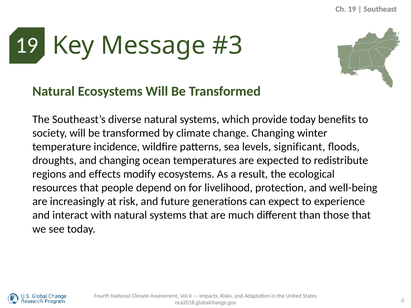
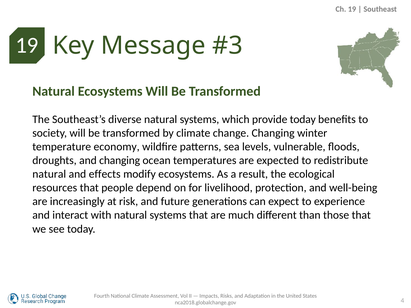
incidence: incidence -> economy (117, 147)
significant: significant -> vulnerable (300, 147)
regions: regions -> natural (49, 174)
